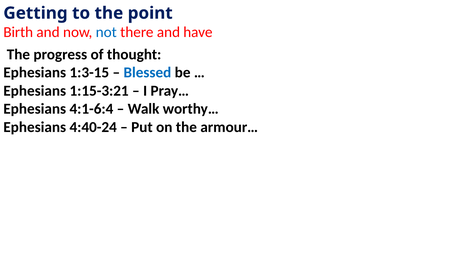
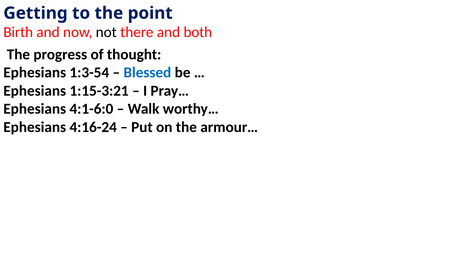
not colour: blue -> black (106, 32)
have: have -> both (198, 32)
1:3-15: 1:3-15 -> 1:3-54 (89, 73)
4:1-6:4: 4:1-6:4 -> 4:1-6:0 (91, 109)
4:40-24: 4:40-24 -> 4:16-24 (93, 127)
